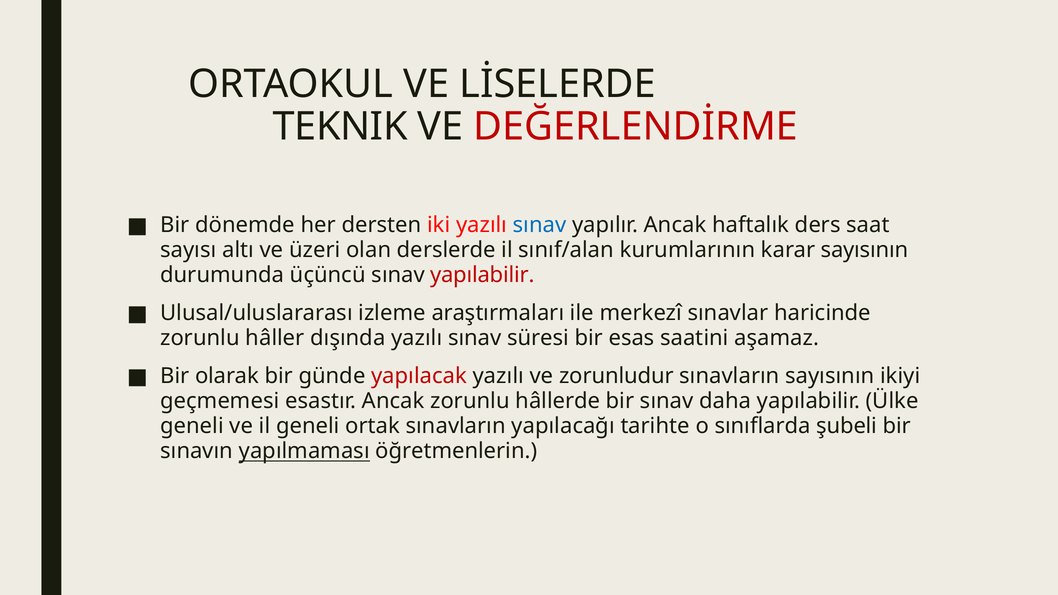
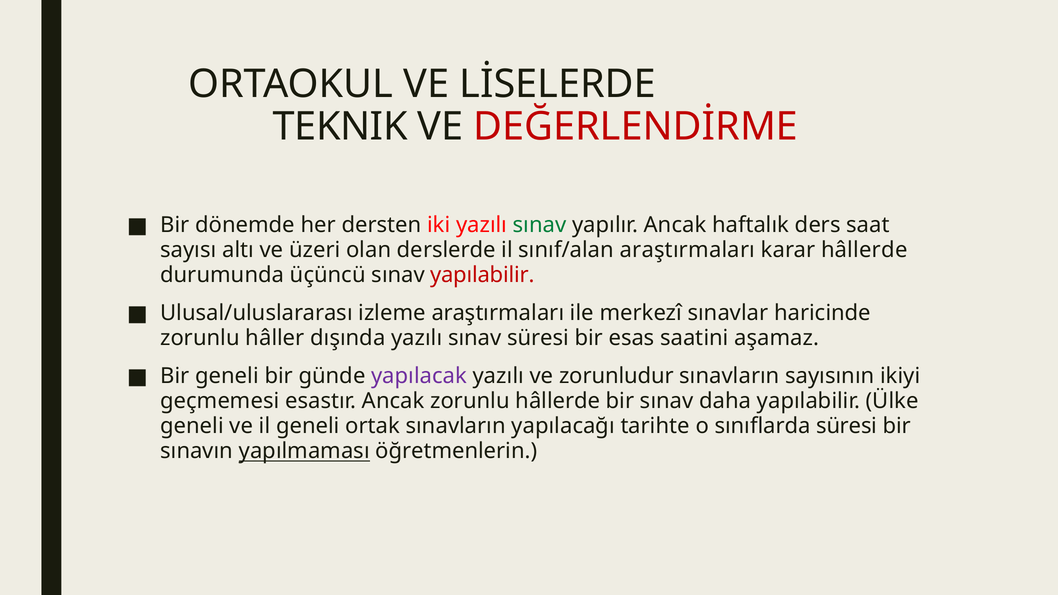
sınav colour: blue -> green (540, 225)
sınıf/alan kurumlarının: kurumlarının -> araştırmaları (687, 250)
karar sayısının: sayısının -> hâllerde (864, 250)
Bir olarak: olarak -> geneli (227, 376)
yapılacak colour: red -> purple (419, 376)
sınıflarda şubeli: şubeli -> süresi (847, 426)
